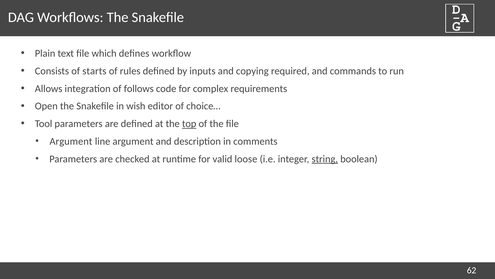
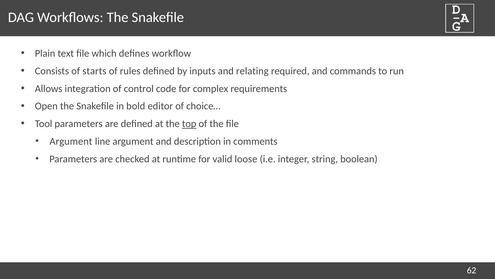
copying: copying -> relating (252, 71)
follows: follows -> control (139, 88)
wish: wish -> bold (136, 106)
string underline: present -> none (325, 159)
